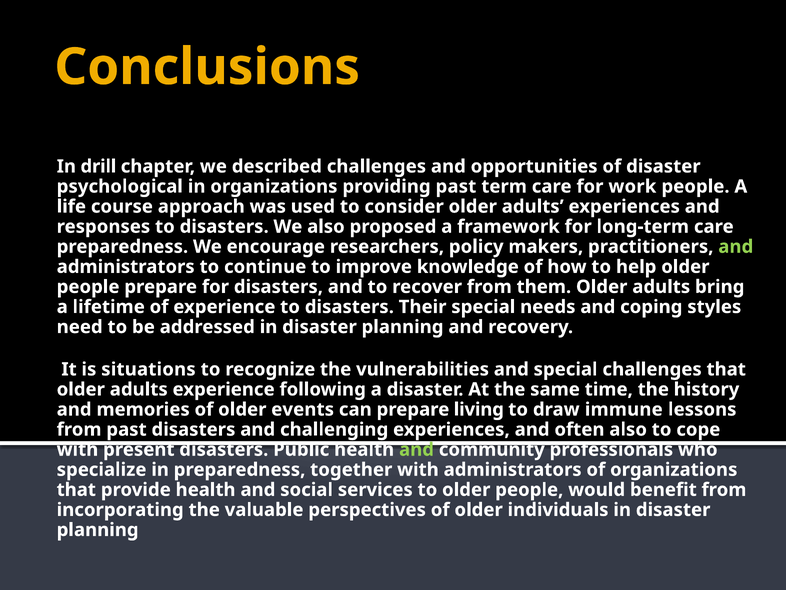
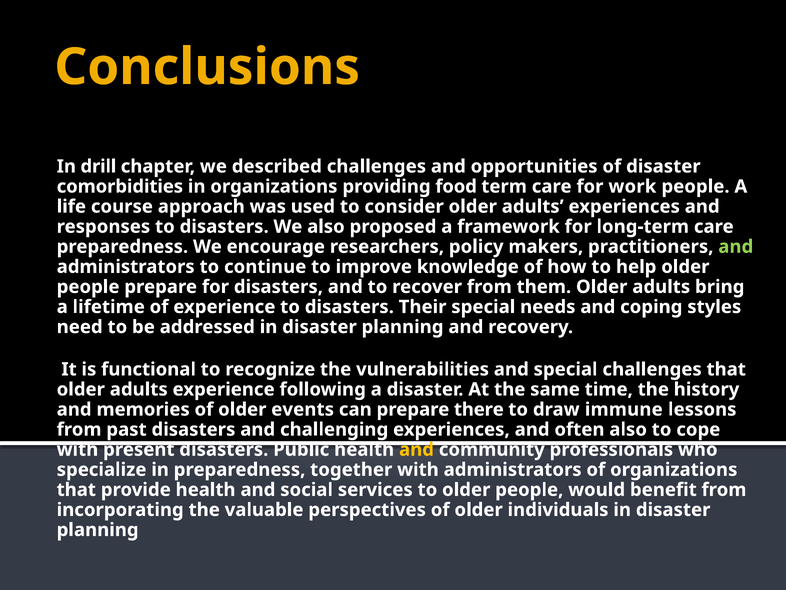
psychological: psychological -> comorbidities (120, 186)
providing past: past -> food (456, 186)
situations: situations -> functional (149, 369)
living: living -> there (479, 409)
and colour: light green -> yellow (417, 449)
